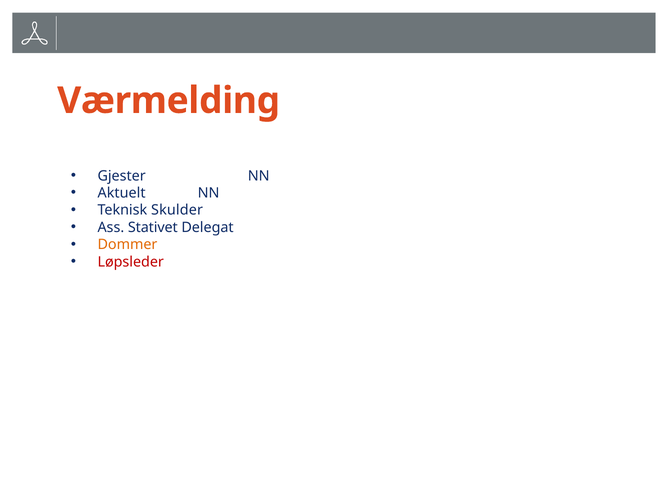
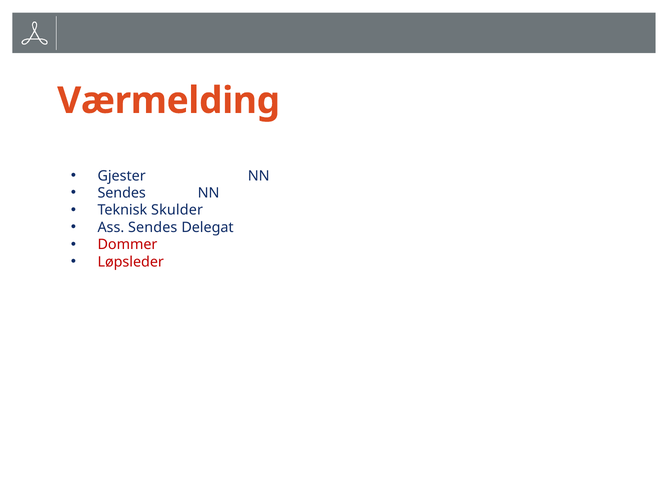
Aktuelt: Aktuelt -> Sendes (122, 193)
Ass Stativet: Stativet -> Sendes (153, 227)
Dommer colour: orange -> red (127, 245)
